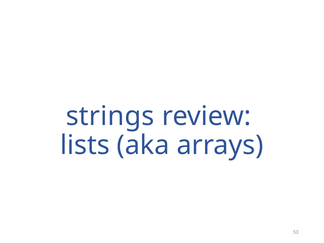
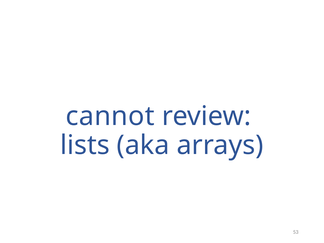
strings: strings -> cannot (110, 116)
